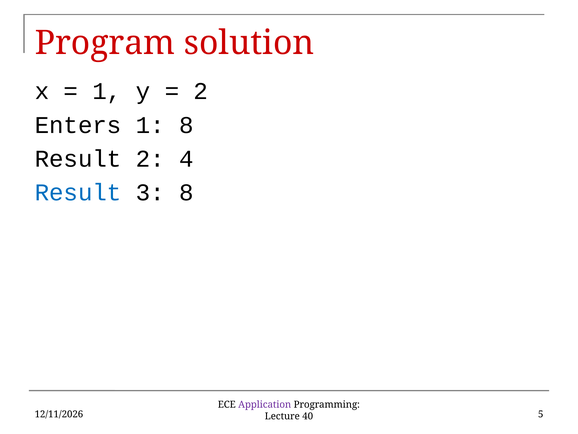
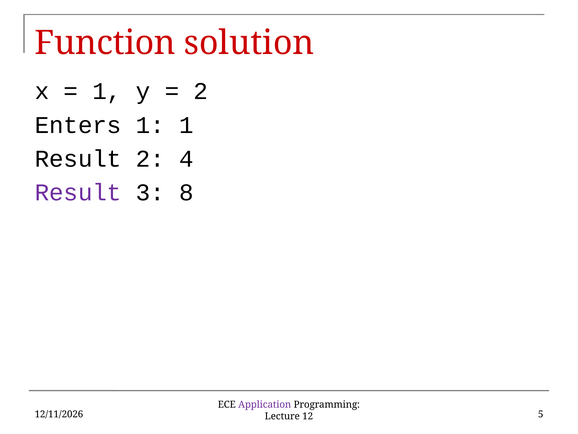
Program: Program -> Function (105, 43)
1 8: 8 -> 1 (186, 125)
Result colour: blue -> purple (78, 192)
40: 40 -> 12 (308, 416)
